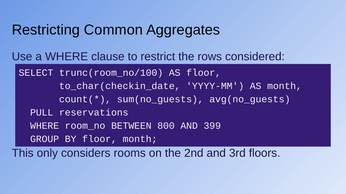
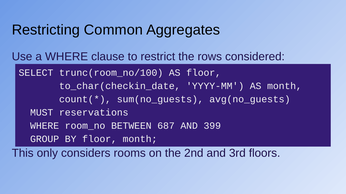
PULL: PULL -> MUST (42, 113)
800: 800 -> 687 (166, 126)
